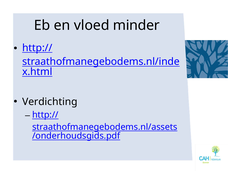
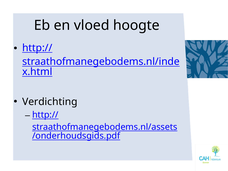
minder: minder -> hoogte (136, 25)
